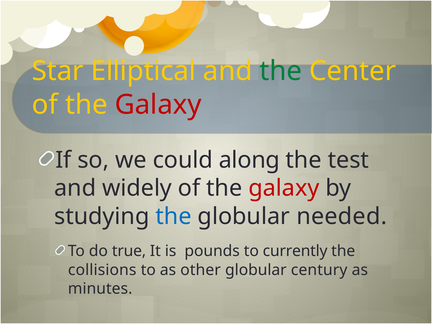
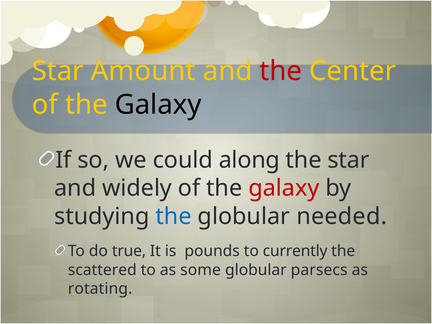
Elliptical: Elliptical -> Amount (143, 71)
the colour: green -> red (281, 71)
Galaxy colour: red -> black (158, 105)
the test: test -> star (349, 160)
collisions: collisions -> scattered (102, 270)
other: other -> some (201, 270)
century: century -> parsecs (319, 270)
minutes: minutes -> rotating (100, 289)
